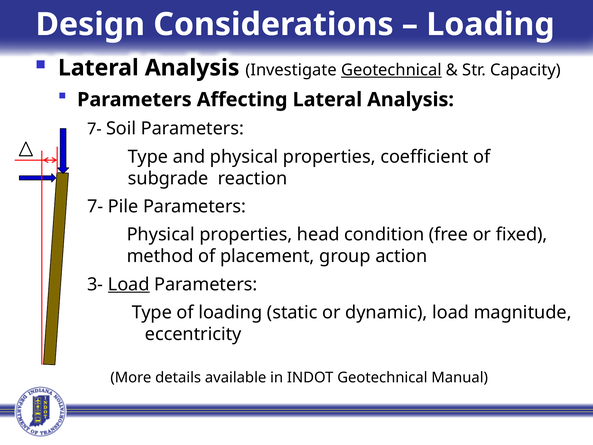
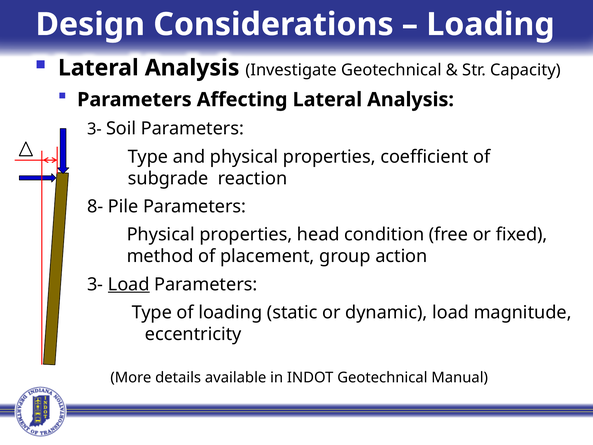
Geotechnical underline: present -> none (391, 70)
7-: 7- -> 3- (94, 129)
7-: 7- -> 8- (95, 206)
